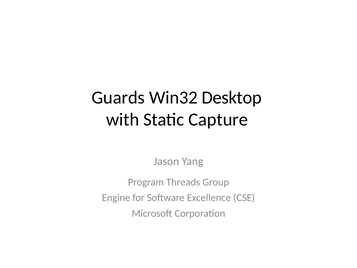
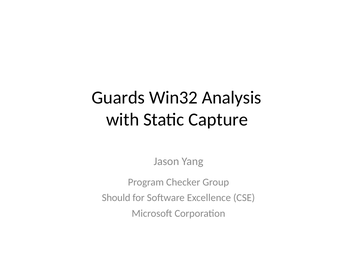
Desktop: Desktop -> Analysis (232, 97)
Threads: Threads -> Checker (183, 182)
Engine: Engine -> Should (116, 198)
